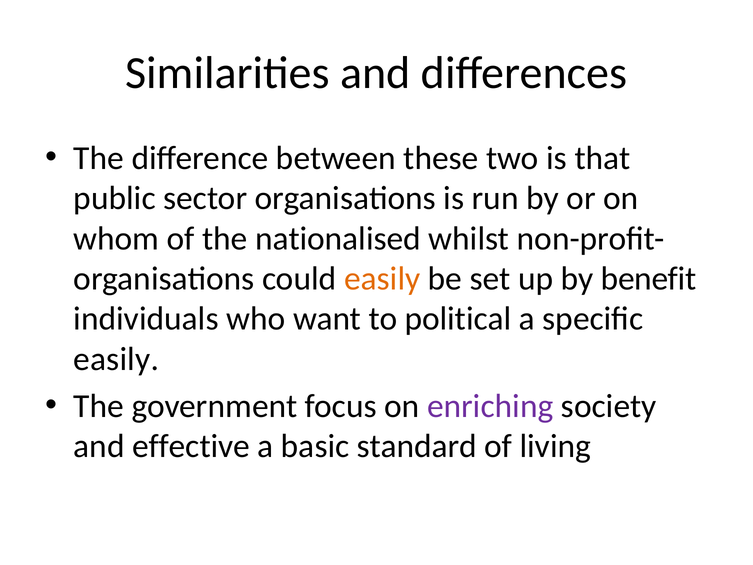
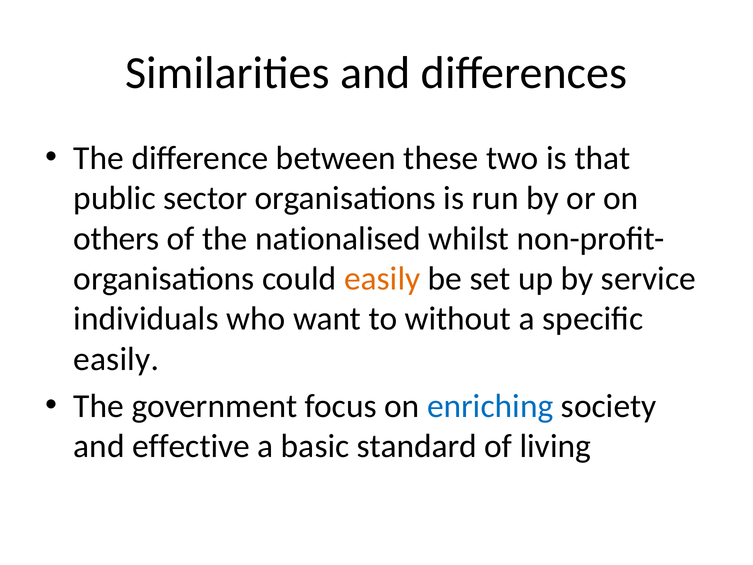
whom: whom -> others (116, 238)
benefit: benefit -> service (648, 279)
political: political -> without (458, 319)
enriching colour: purple -> blue (490, 406)
